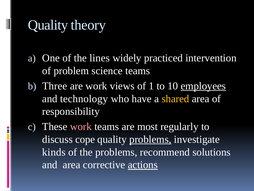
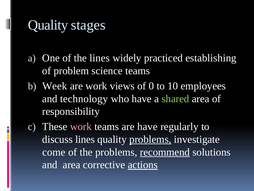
theory: theory -> stages (88, 25)
intervention: intervention -> establishing (211, 58)
Three: Three -> Week (55, 86)
1: 1 -> 0 (151, 86)
employees underline: present -> none (203, 86)
shared colour: yellow -> light green (175, 98)
are most: most -> have (147, 126)
discuss cope: cope -> lines (85, 139)
kinds: kinds -> come (54, 152)
recommend underline: none -> present (165, 152)
